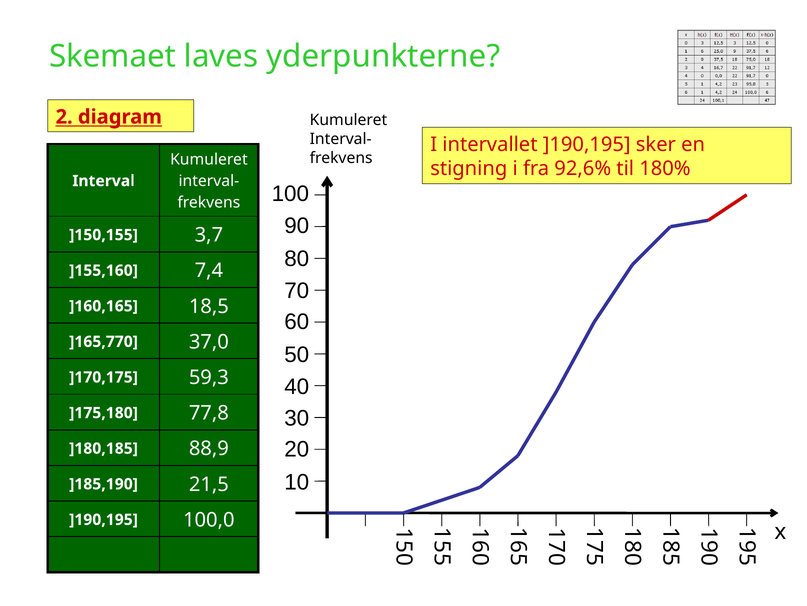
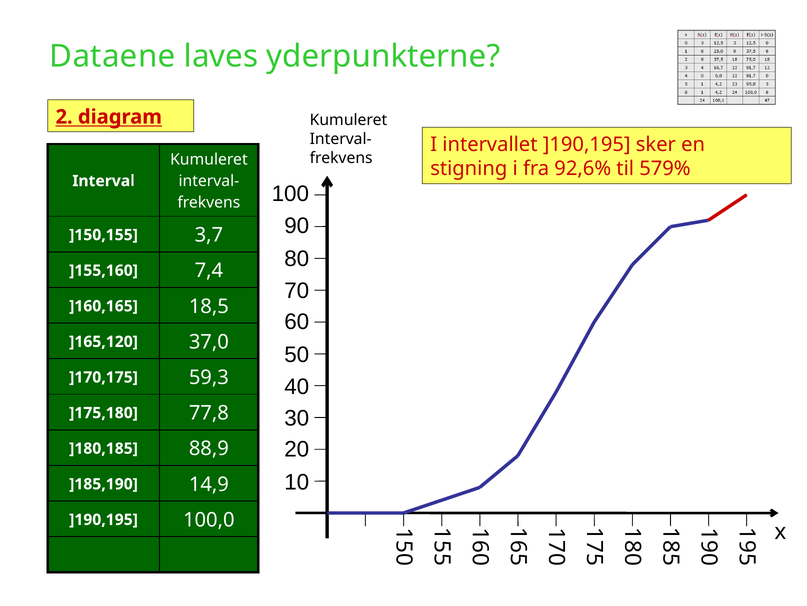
Skemaet: Skemaet -> Dataene (112, 56)
180%: 180% -> 579% (665, 169)
]165,770: ]165,770 -> ]165,120 (104, 341)
21,5: 21,5 -> 14,9 (209, 484)
